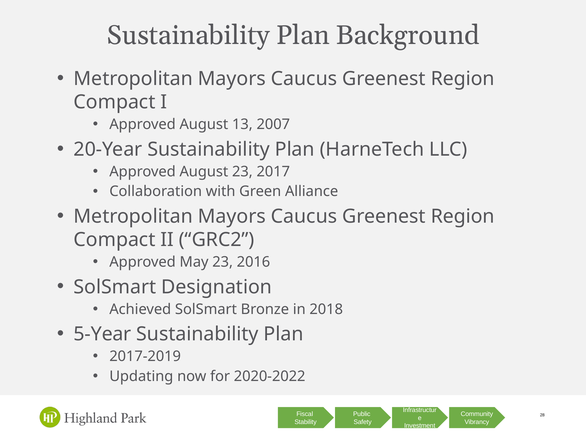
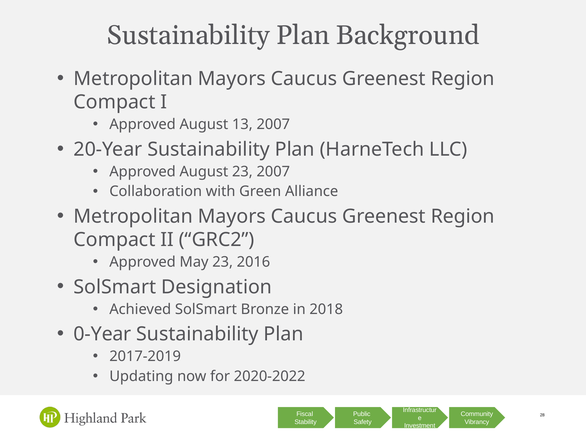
23 2017: 2017 -> 2007 (273, 172)
5-Year: 5-Year -> 0-Year (103, 335)
